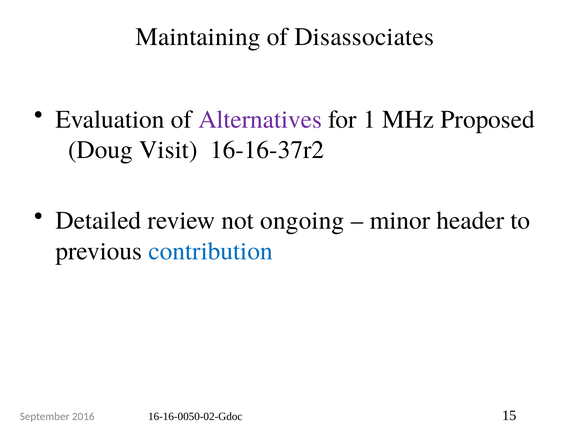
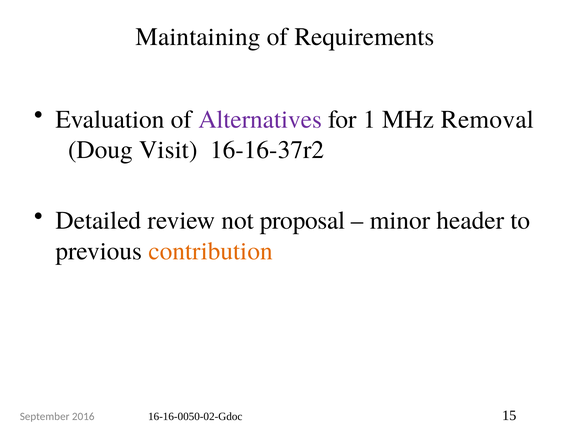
Disassociates: Disassociates -> Requirements (364, 37)
Proposed: Proposed -> Removal (487, 120)
ongoing: ongoing -> proposal (302, 221)
contribution colour: blue -> orange (211, 251)
